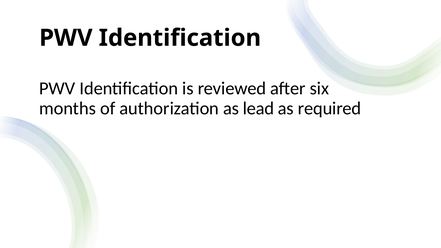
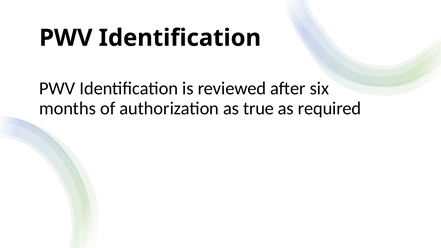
lead: lead -> true (259, 108)
